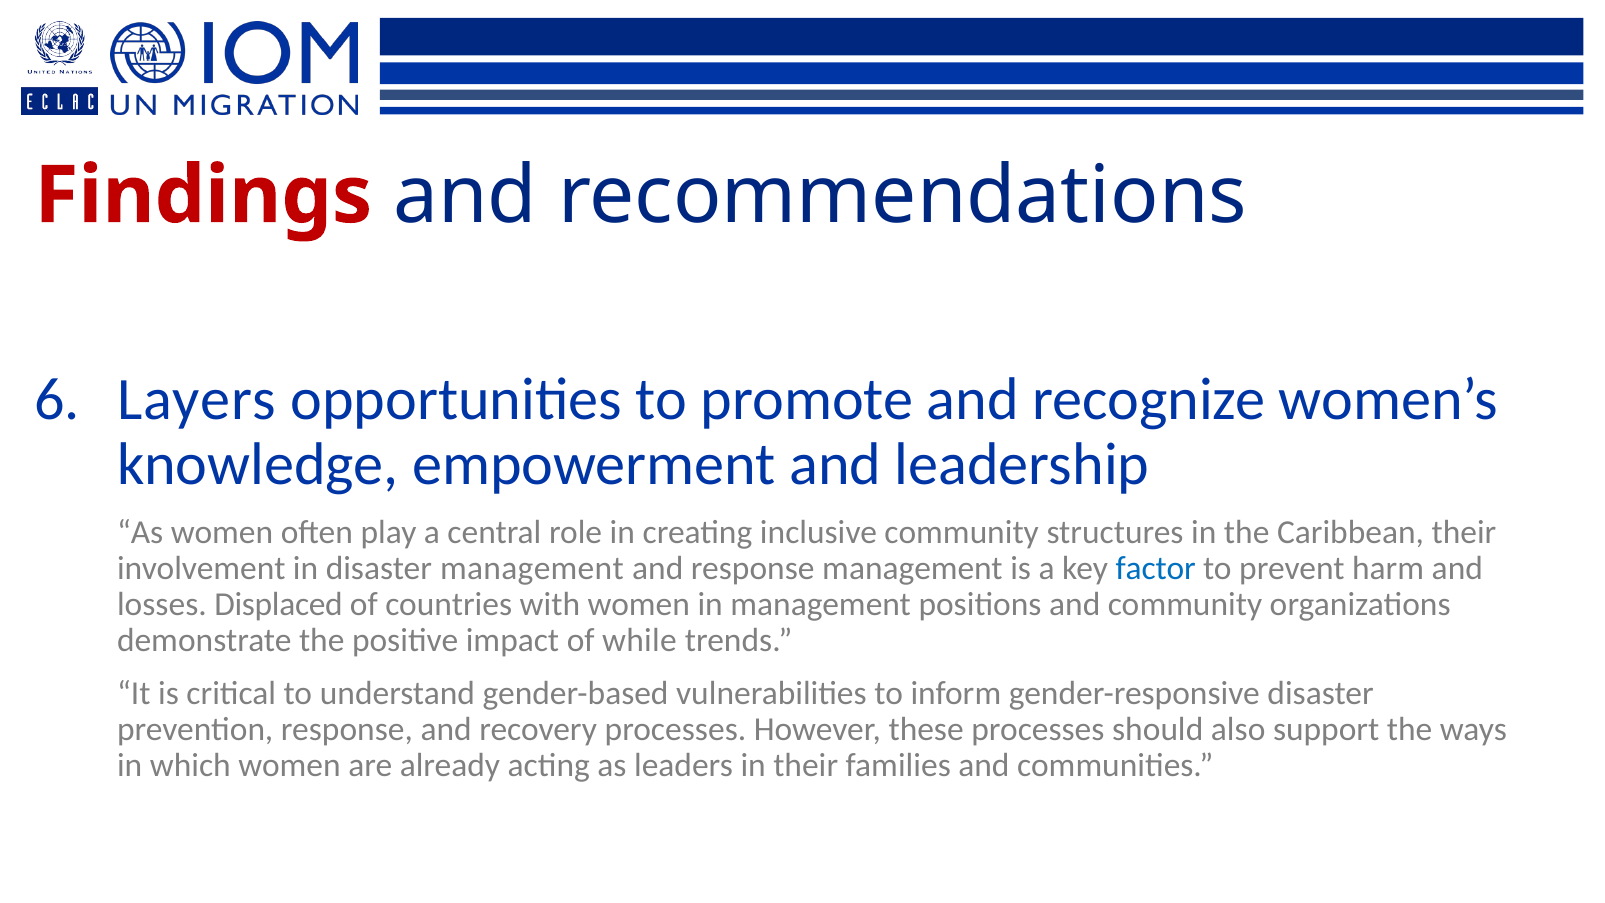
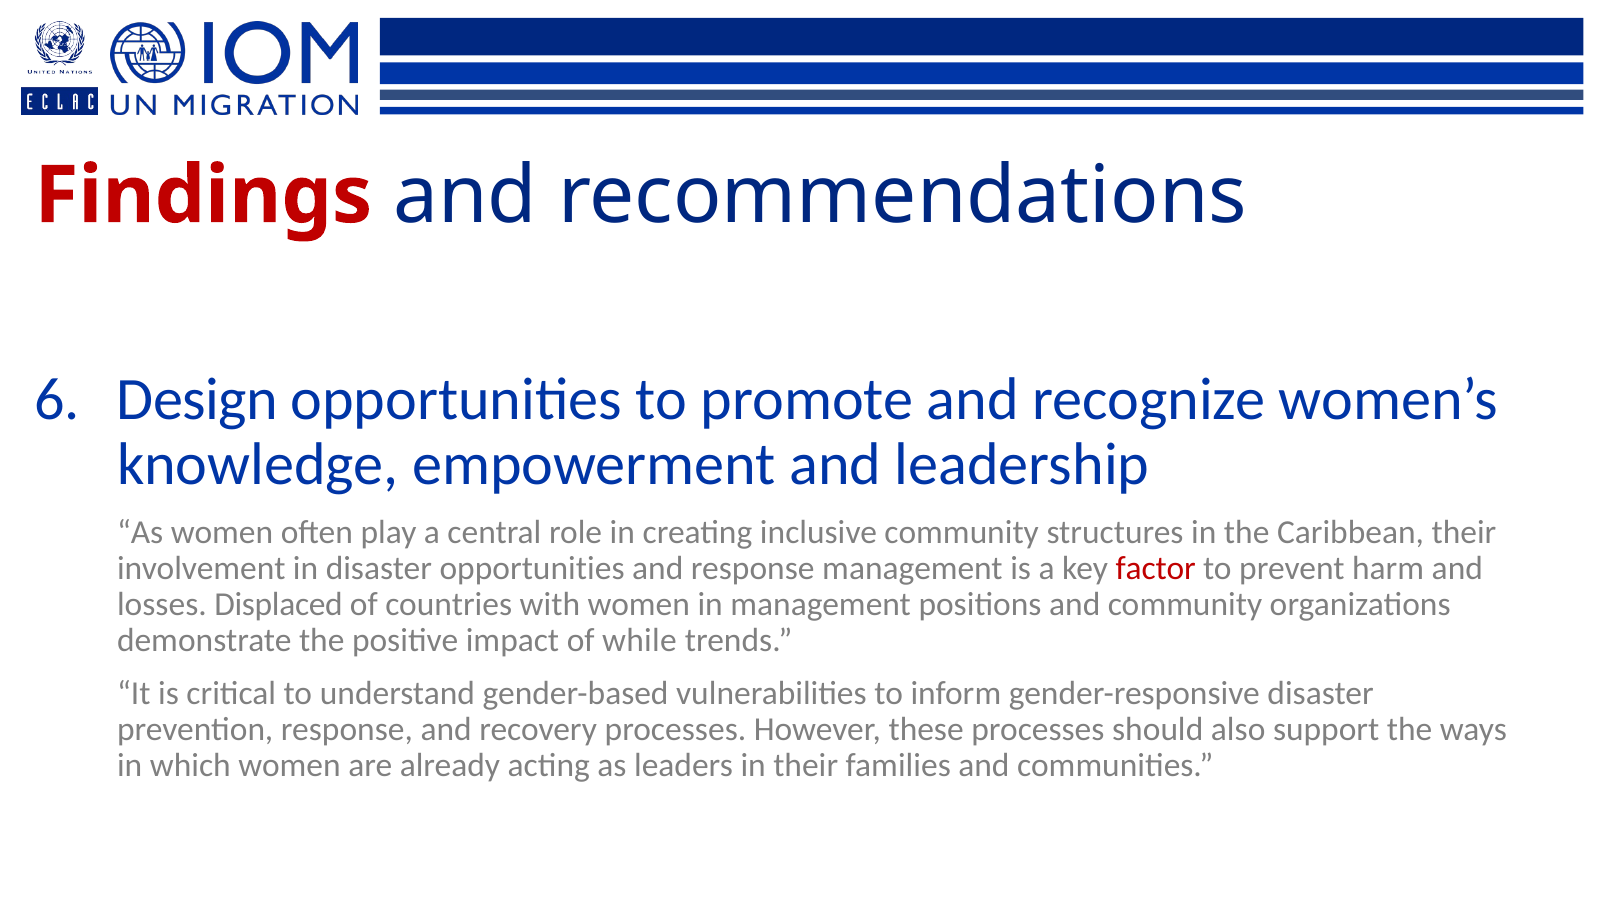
Layers: Layers -> Design (197, 399)
disaster management: management -> opportunities (532, 568)
factor colour: blue -> red (1156, 568)
